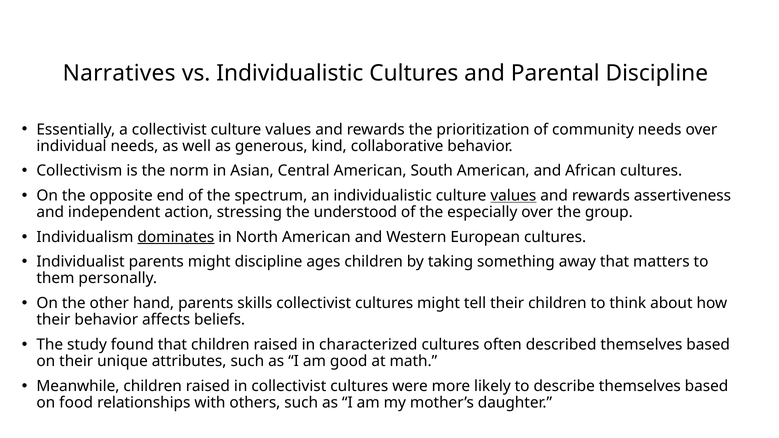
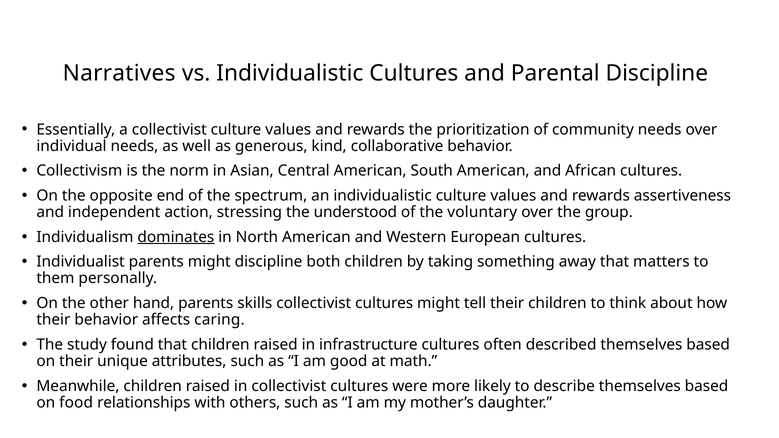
values underline: present -> none (513, 196)
especially: especially -> voluntary (482, 212)
ages: ages -> both (323, 262)
beliefs: beliefs -> caring (219, 320)
characterized: characterized -> infrastructure (368, 345)
